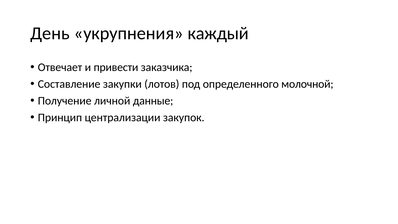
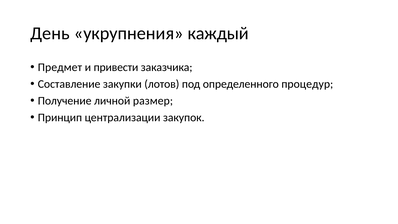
Отвечает: Отвечает -> Предмет (60, 67)
молочной: молочной -> процедур (307, 84)
данные: данные -> размер (153, 101)
